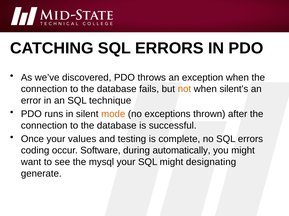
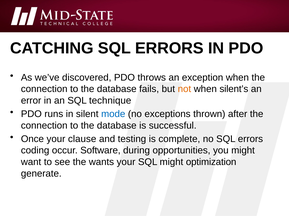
mode colour: orange -> blue (113, 114)
values: values -> clause (82, 139)
automatically: automatically -> opportunities (181, 151)
mysql: mysql -> wants (101, 162)
designating: designating -> optimization (211, 162)
